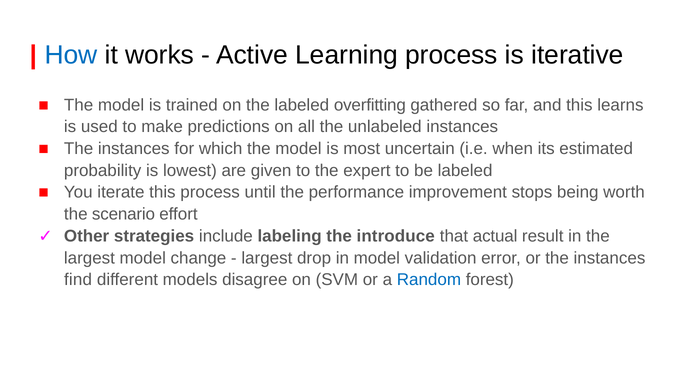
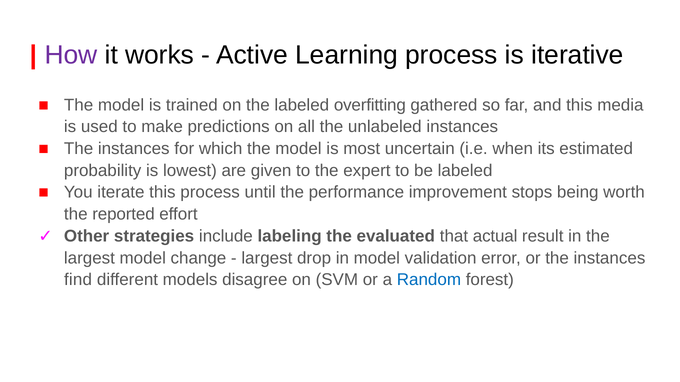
How colour: blue -> purple (71, 55)
learns: learns -> media (620, 105)
scenario: scenario -> reported (123, 215)
introduce: introduce -> evaluated (396, 236)
